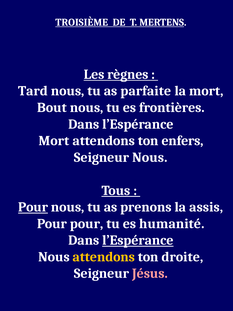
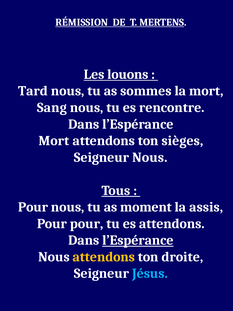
TROISIÈME: TROISIÈME -> RÉMISSION (82, 22)
règnes: règnes -> louons (128, 74)
parfaite: parfaite -> sommes (146, 91)
Bout: Bout -> Sang (52, 107)
frontières: frontières -> rencontre (172, 107)
enfers: enfers -> sièges (182, 141)
Pour underline: present -> none (33, 207)
prenons: prenons -> moment (146, 207)
es humanité: humanité -> attendons (172, 223)
Jésus colour: pink -> light blue (150, 273)
